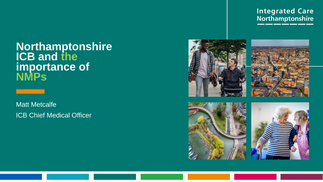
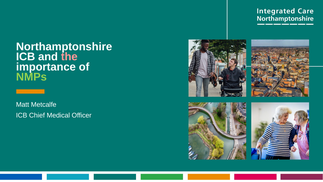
the colour: light green -> pink (69, 57)
